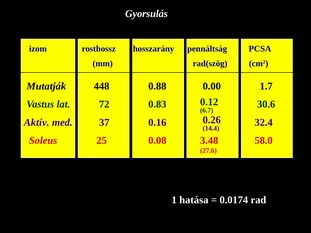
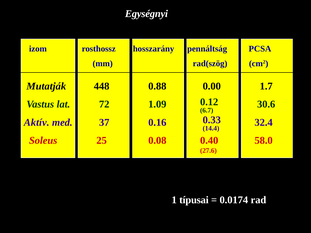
Gyorsulás: Gyorsulás -> Egységnyi (146, 14)
0.83: 0.83 -> 1.09 (157, 104)
0.26: 0.26 -> 0.33 (212, 120)
3.48: 3.48 -> 0.40 (209, 141)
hatása: hatása -> típusai (194, 200)
